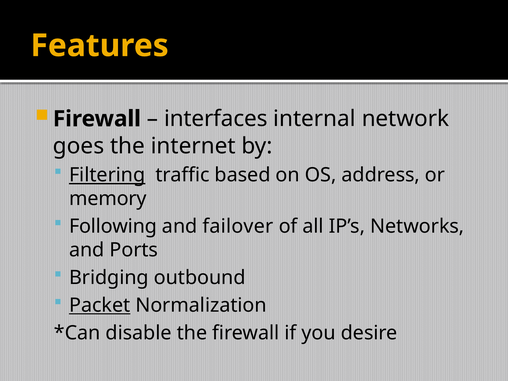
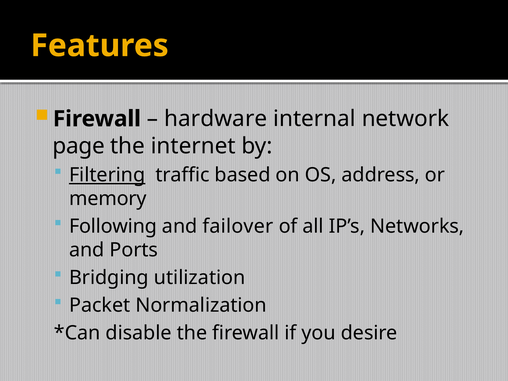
interfaces: interfaces -> hardware (216, 119)
goes: goes -> page (79, 146)
outbound: outbound -> utilization (200, 278)
Packet underline: present -> none (100, 305)
